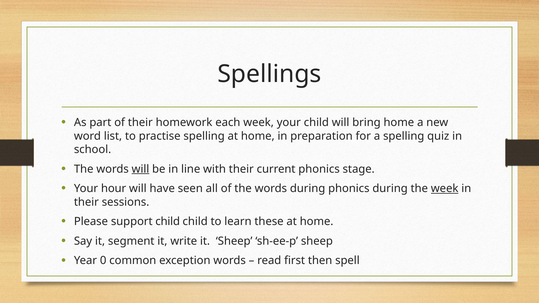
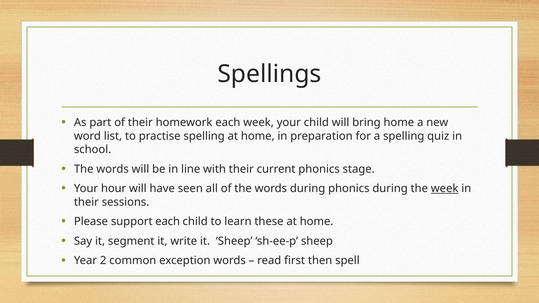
will underline: present -> none (140, 169)
support child: child -> each (168, 222)
0: 0 -> 2 (103, 261)
